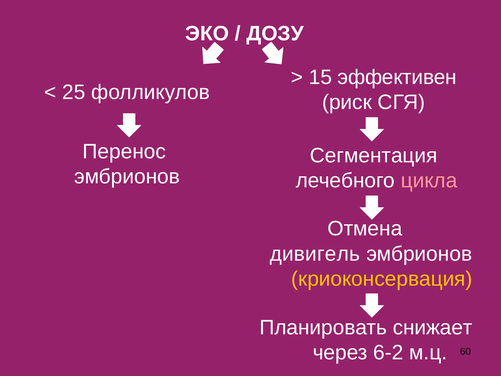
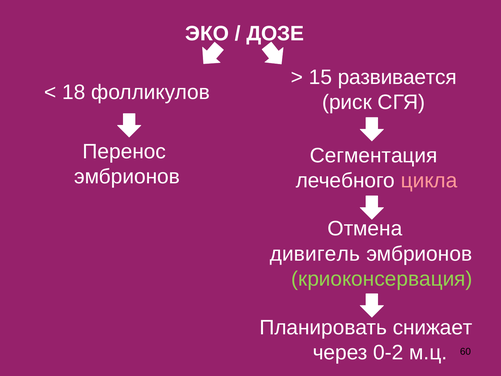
ДОЗУ: ДОЗУ -> ДОЗЕ (275, 34)
эффективен: эффективен -> развивается (397, 77)
25: 25 -> 18 (74, 92)
криоконсервация colour: yellow -> light green (382, 279)
6-2: 6-2 -> 0-2 (388, 352)
